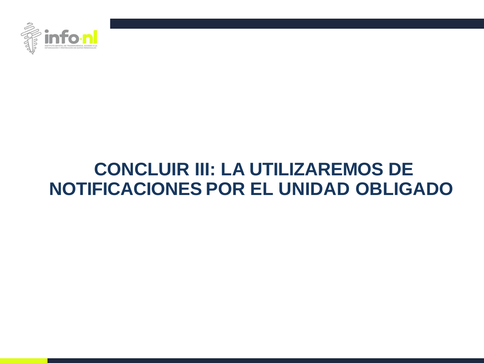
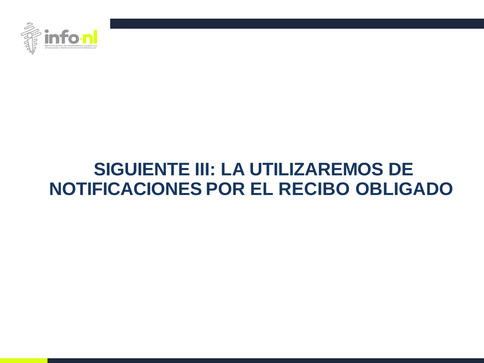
CONCLUIR: CONCLUIR -> SIGUIENTE (142, 169)
UNIDAD: UNIDAD -> RECIBO (314, 189)
